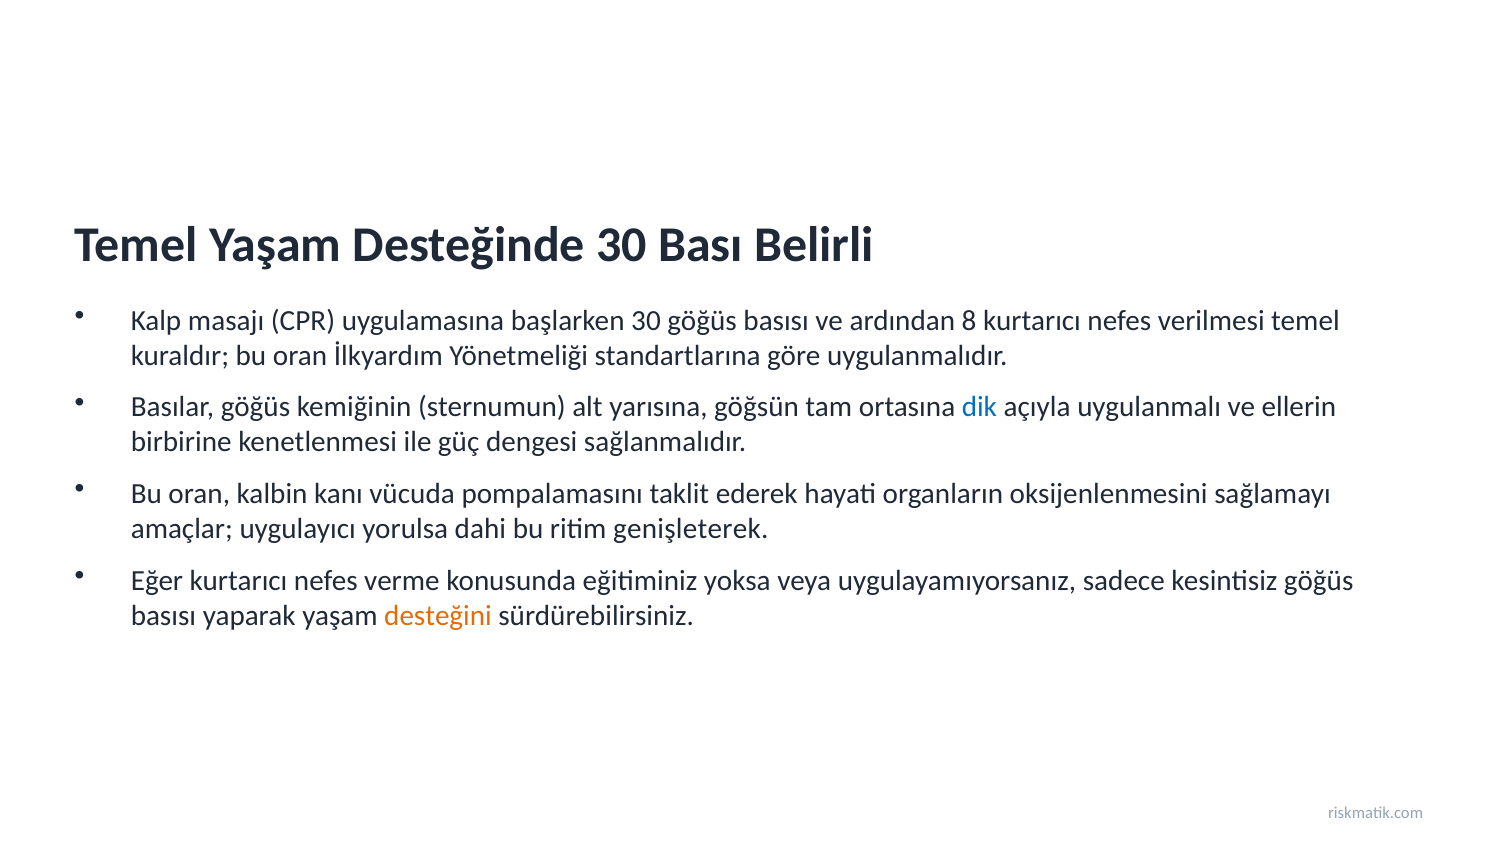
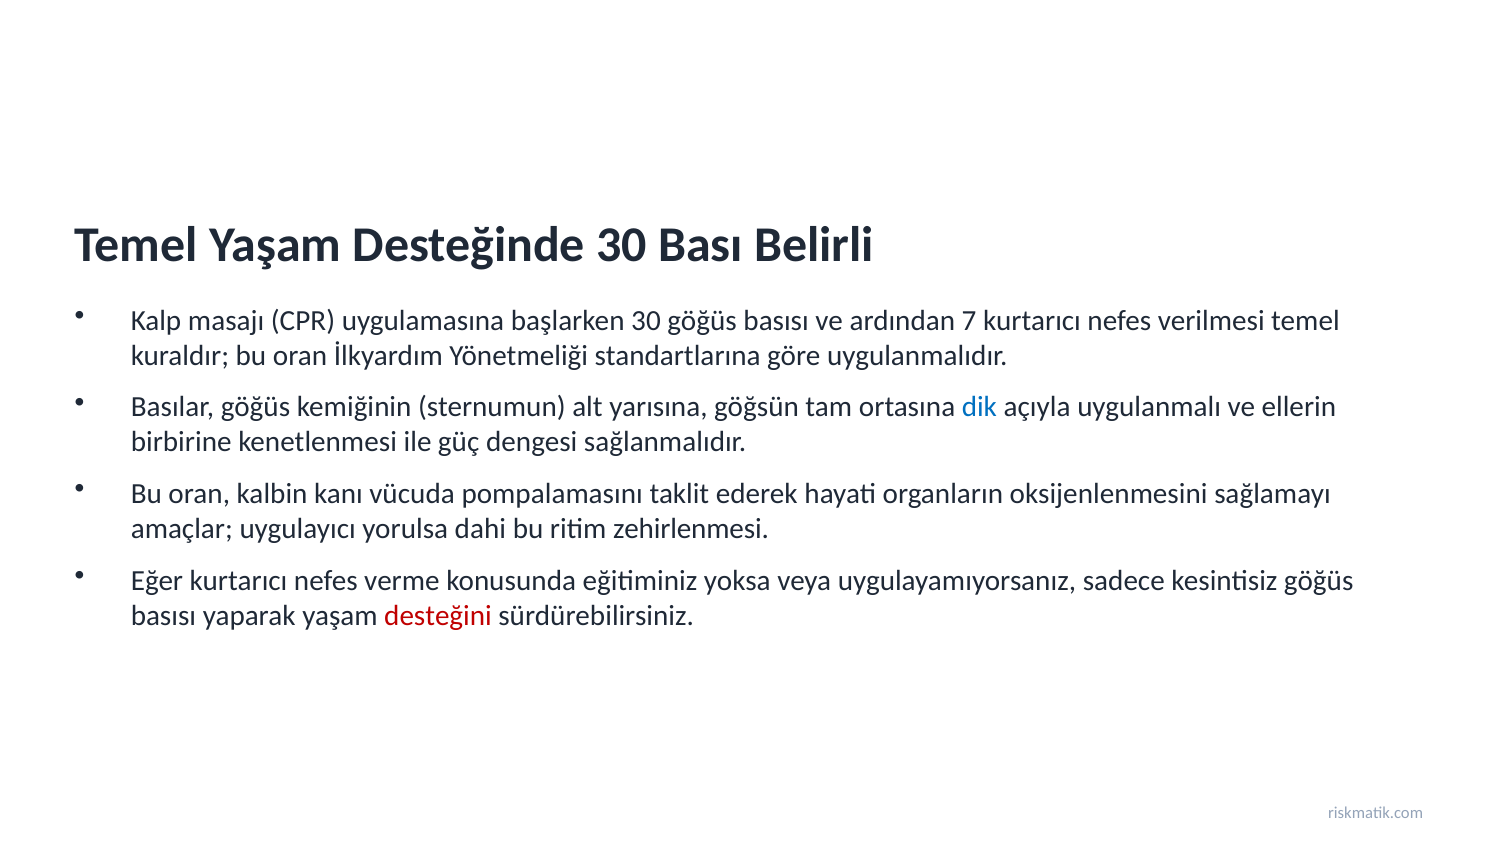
8: 8 -> 7 (969, 320)
genişleterek: genişleterek -> zehirlenmesi (691, 529)
desteğini colour: orange -> red (438, 615)
